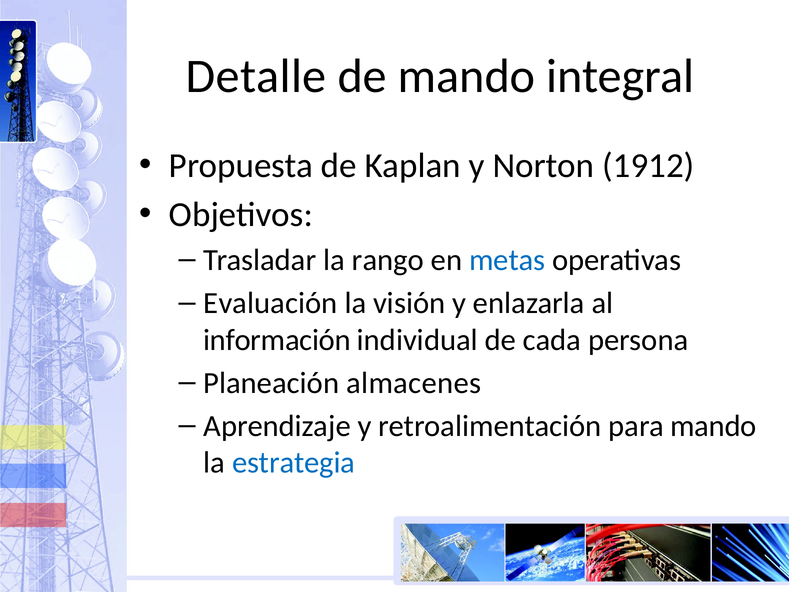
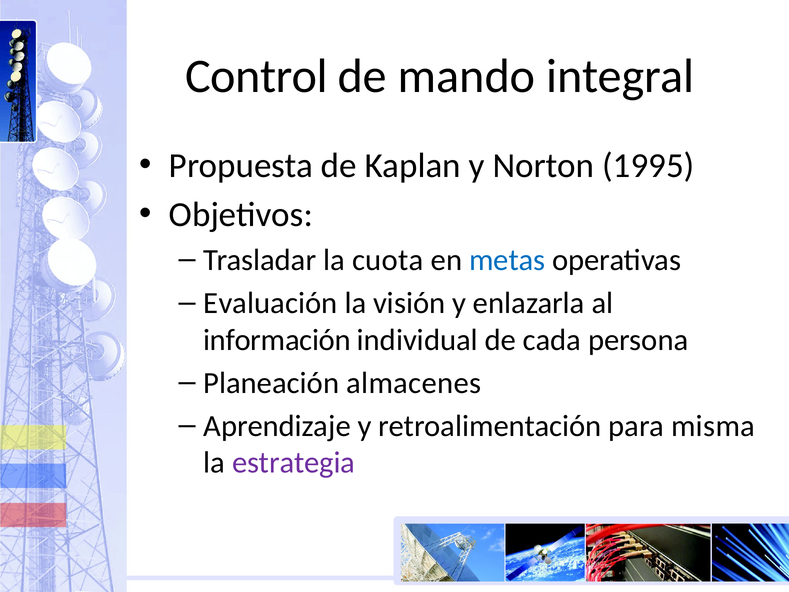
Detalle: Detalle -> Control (257, 76)
1912: 1912 -> 1995 (648, 166)
rango: rango -> cuota (388, 260)
para mando: mando -> misma (713, 426)
estrategia colour: blue -> purple (294, 463)
